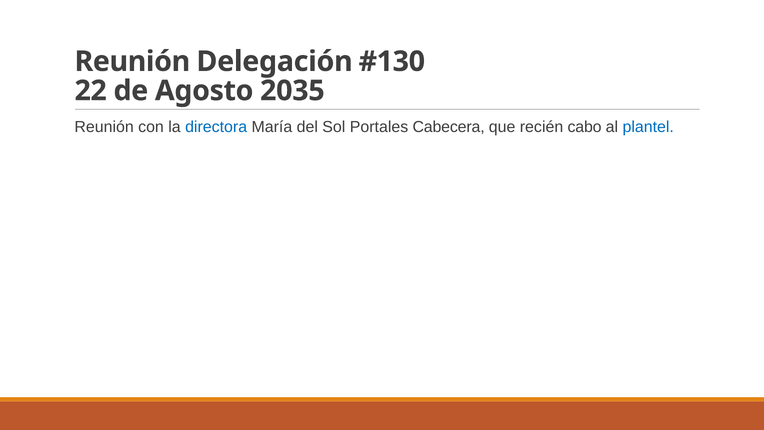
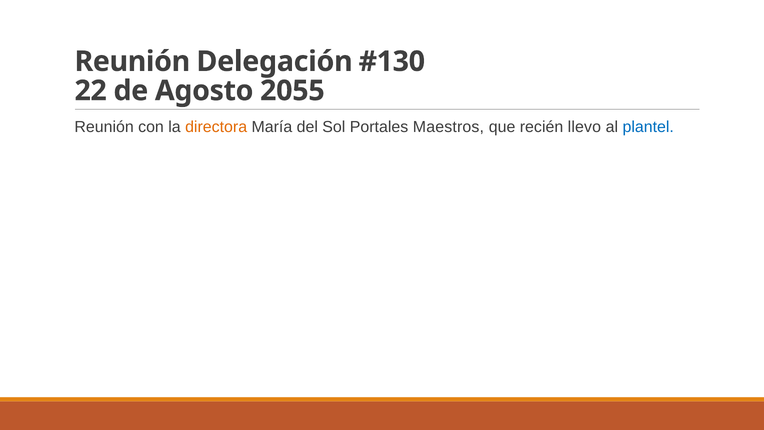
2035: 2035 -> 2055 (292, 91)
directora colour: blue -> orange (216, 127)
Cabecera: Cabecera -> Maestros (448, 127)
cabo: cabo -> llevo (584, 127)
